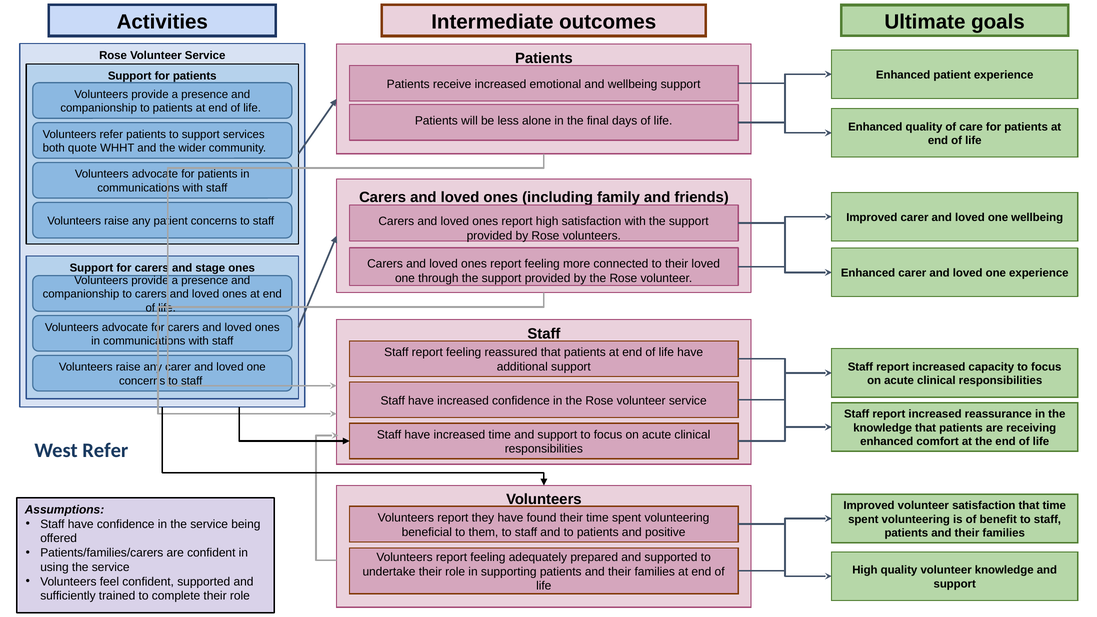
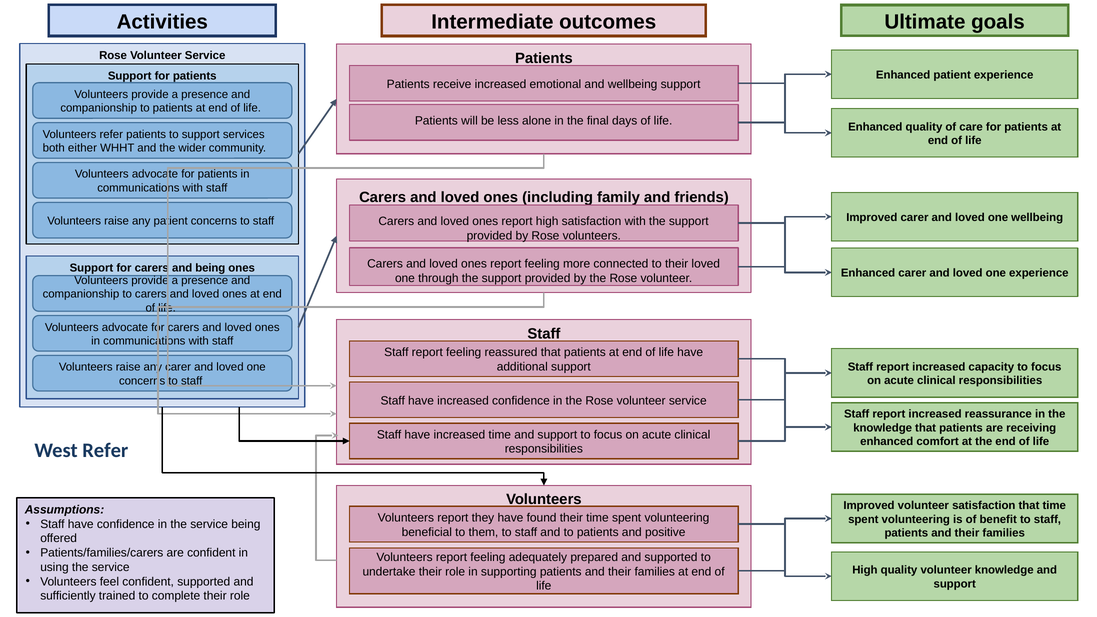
quote: quote -> either (82, 148)
and stage: stage -> being (210, 268)
